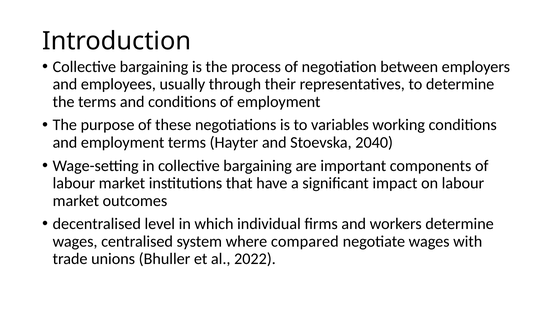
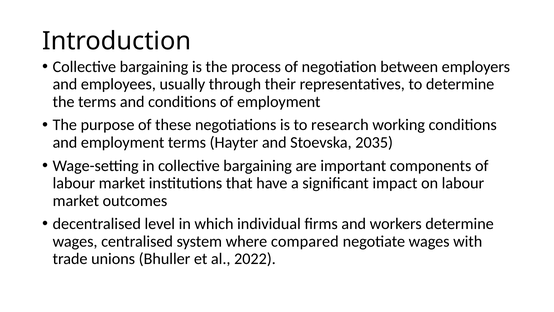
variables: variables -> research (340, 125)
2040: 2040 -> 2035 (374, 142)
